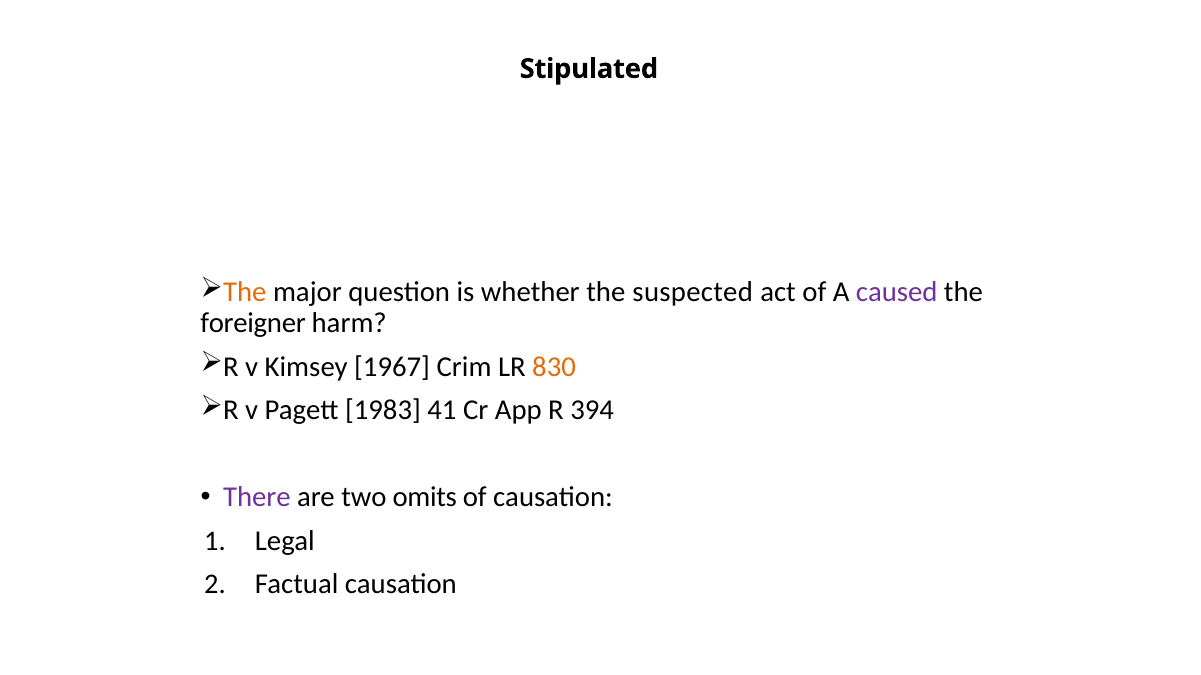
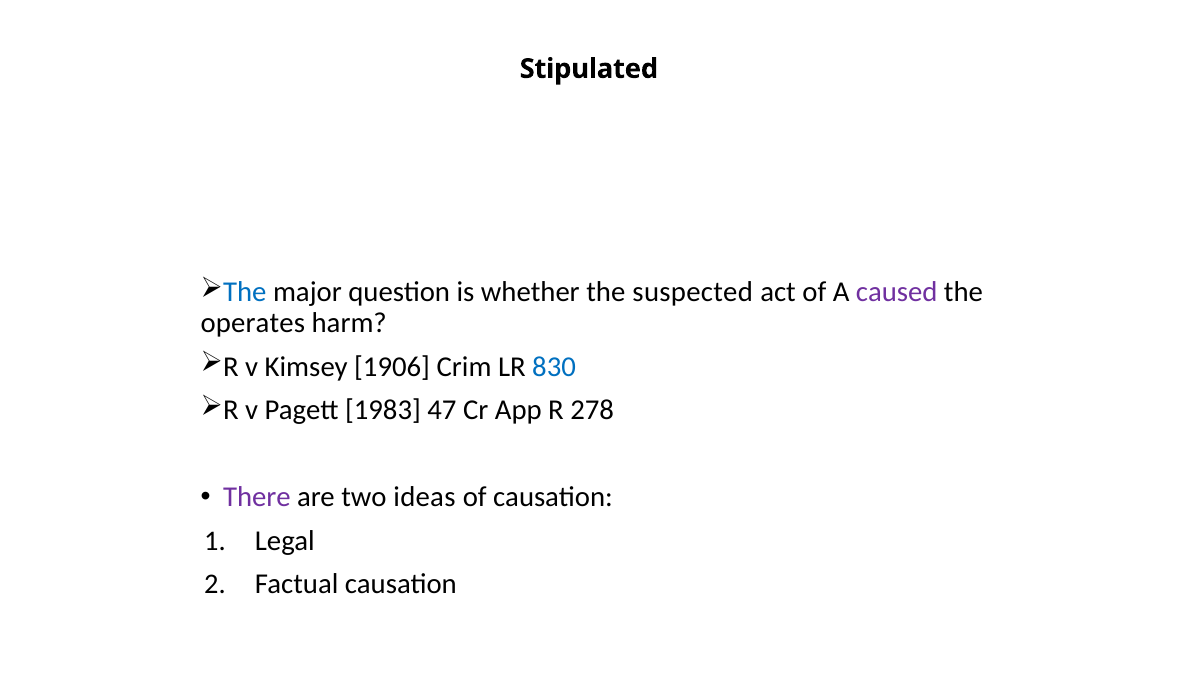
The colour: orange -> blue (245, 292)
foreigner: foreigner -> operates (253, 323)
1967: 1967 -> 1906 (392, 367)
830 colour: orange -> blue (554, 367)
41: 41 -> 47 (442, 410)
394: 394 -> 278 (592, 410)
omits: omits -> ideas (424, 498)
